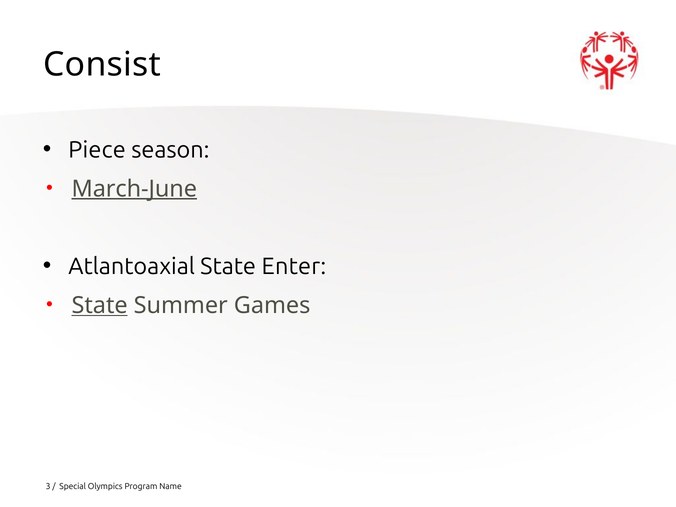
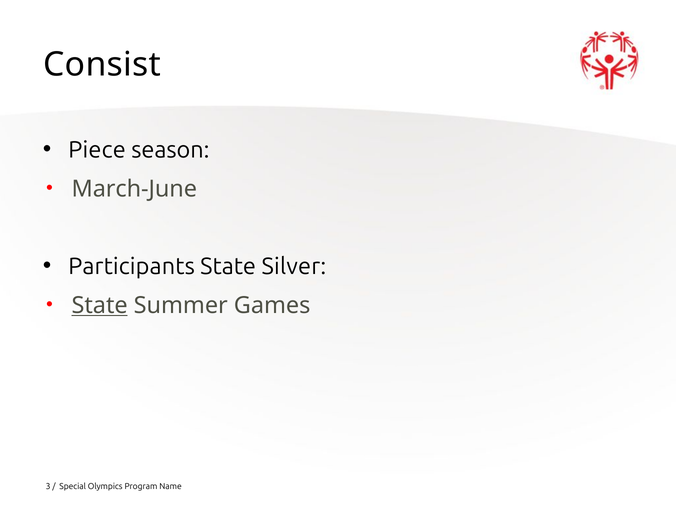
March-June underline: present -> none (134, 189)
Atlantoaxial: Atlantoaxial -> Participants (132, 267)
Enter: Enter -> Silver (294, 267)
